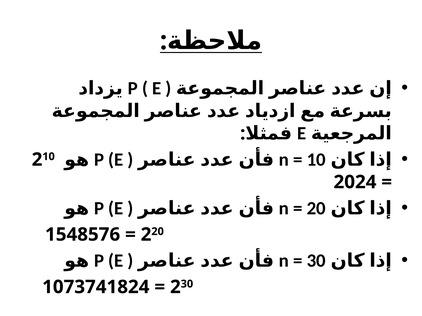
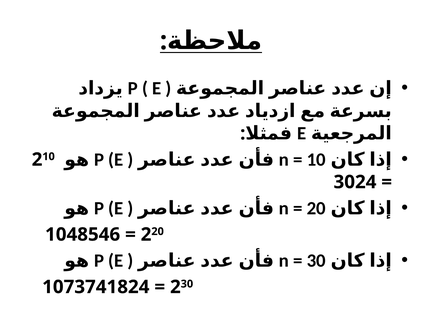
2024: 2024 -> 3024 (355, 182)
1548576: 1548576 -> 1048546 (83, 235)
